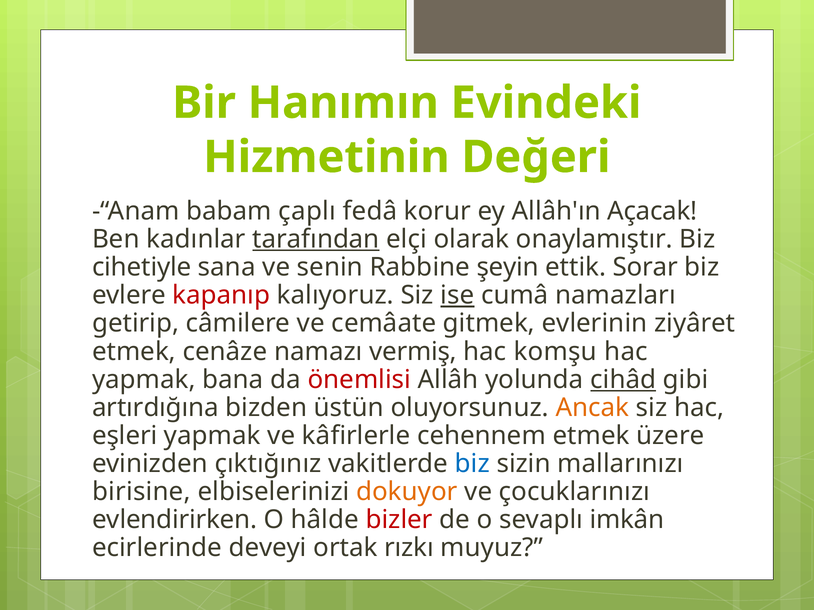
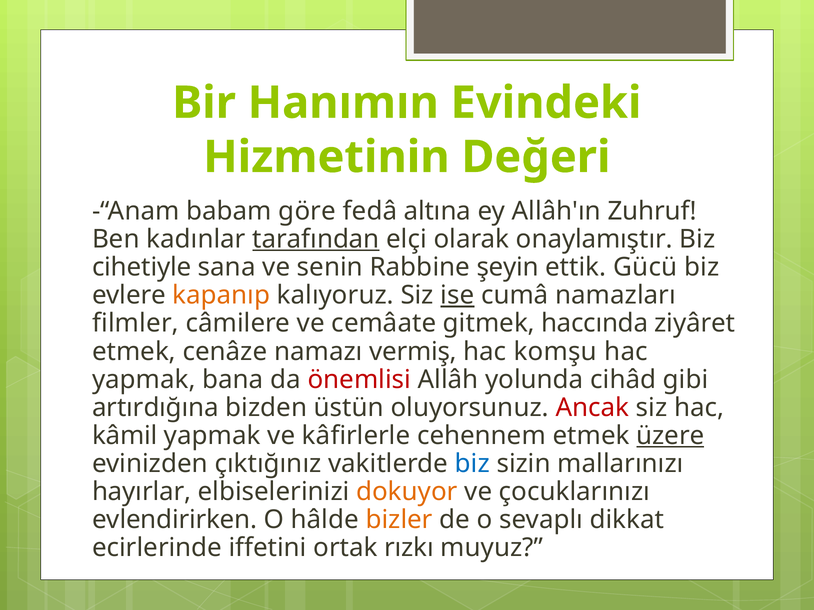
çaplı: çaplı -> göre (307, 211)
korur: korur -> altına (437, 211)
Açacak: Açacak -> Zuhruf (652, 211)
Sorar: Sorar -> Gücü (645, 268)
kapanıp colour: red -> orange (221, 296)
getirip: getirip -> filmler (135, 324)
evlerinin: evlerinin -> haccında (595, 324)
cihâd underline: present -> none (623, 380)
Ancak colour: orange -> red (592, 408)
eşleri: eşleri -> kâmil (125, 436)
üzere underline: none -> present (670, 436)
birisine: birisine -> hayırlar (142, 492)
bizler colour: red -> orange (399, 520)
imkân: imkân -> dikkat (627, 520)
deveyi: deveyi -> iffetini (268, 548)
